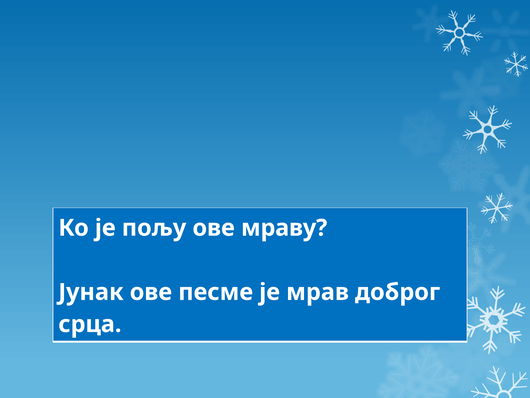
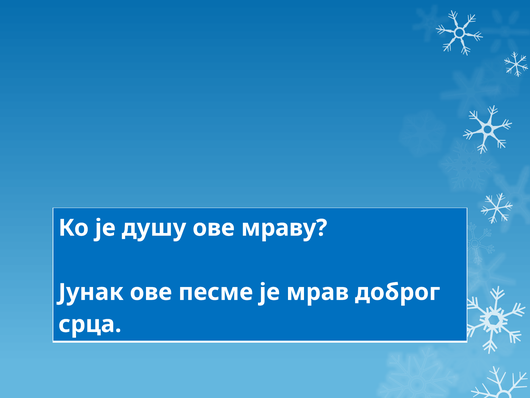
пољу: пољу -> душу (154, 228)
